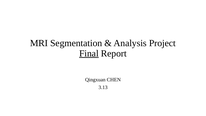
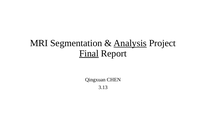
Analysis underline: none -> present (130, 43)
